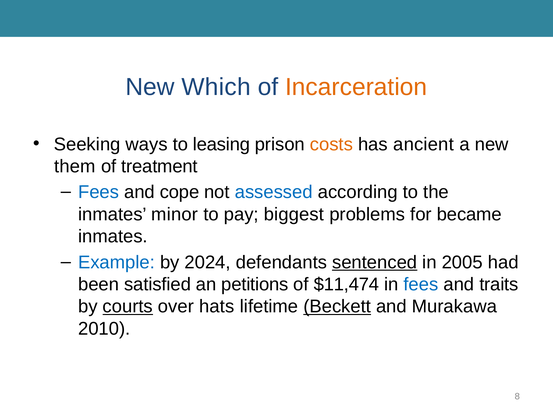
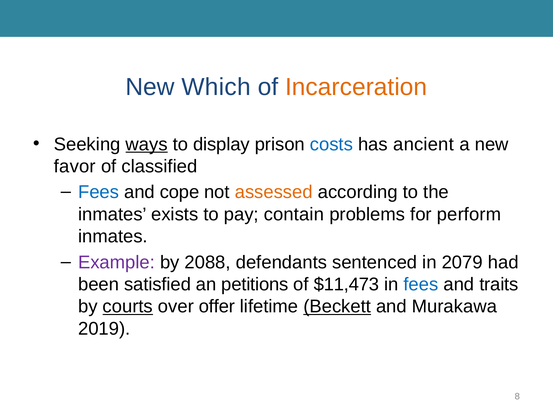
ways underline: none -> present (147, 144)
leasing: leasing -> display (221, 144)
costs colour: orange -> blue (331, 144)
them: them -> favor (75, 166)
treatment: treatment -> classified (159, 166)
assessed colour: blue -> orange (274, 192)
minor: minor -> exists (175, 214)
biggest: biggest -> contain (294, 214)
became: became -> perform (469, 214)
Example colour: blue -> purple (117, 262)
2024: 2024 -> 2088 (208, 262)
sentenced underline: present -> none (375, 262)
2005: 2005 -> 2079 (462, 262)
$11,474: $11,474 -> $11,473 (346, 284)
hats: hats -> offer (217, 306)
2010: 2010 -> 2019 (104, 328)
